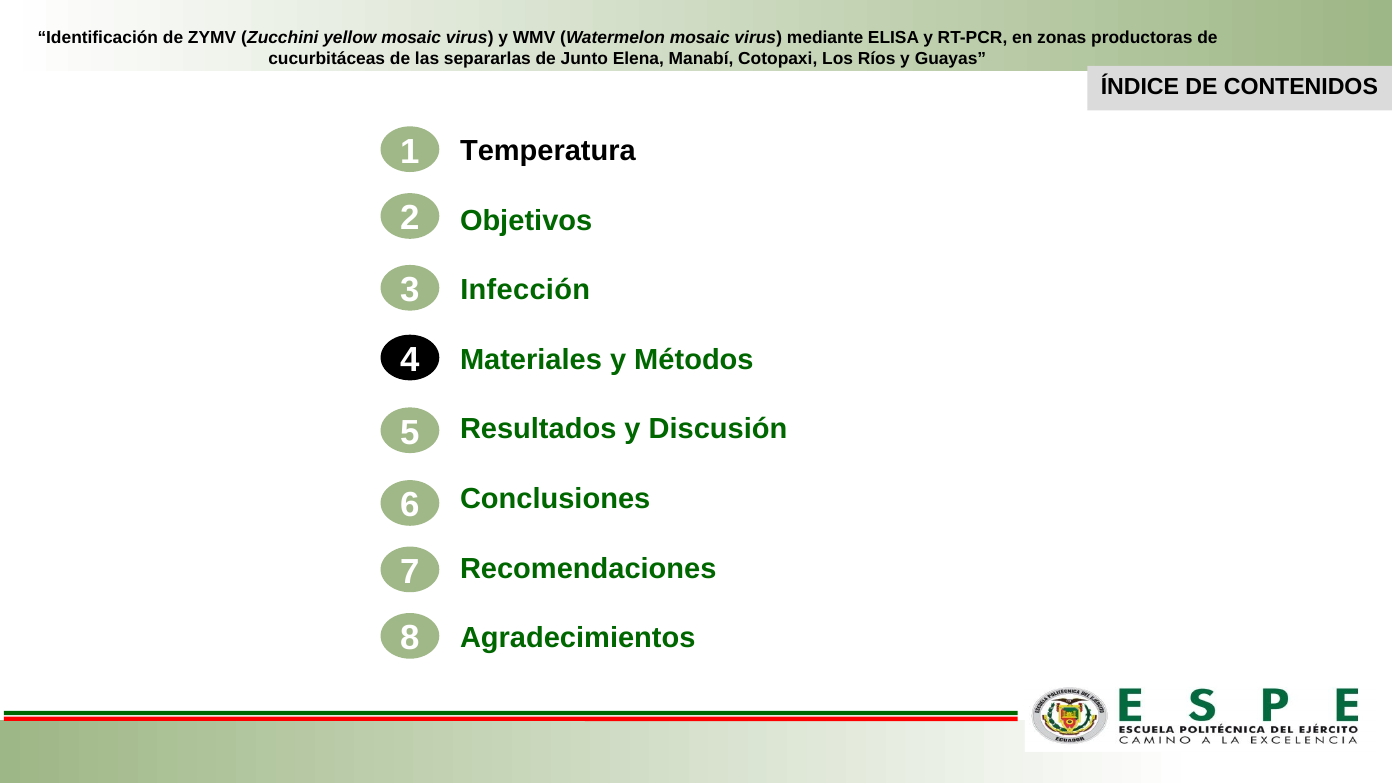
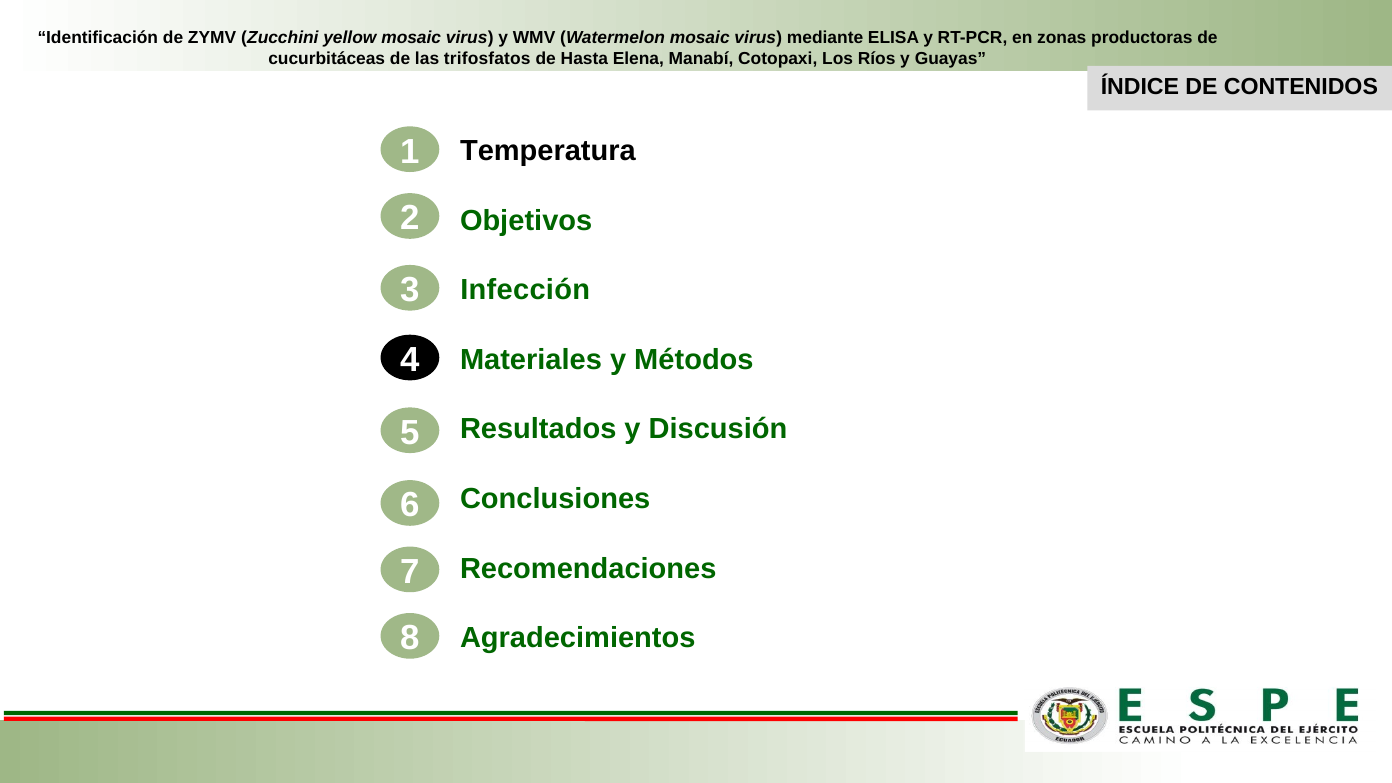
separarlas: separarlas -> trifosfatos (487, 59)
Junto: Junto -> Hasta (584, 59)
